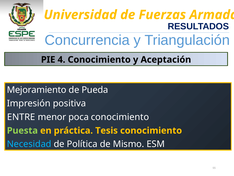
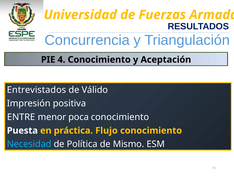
Mejoramiento: Mejoramiento -> Entrevistados (37, 90)
Pueda: Pueda -> Válido (95, 90)
Puesta colour: light green -> white (22, 130)
Tesis: Tesis -> Flujo (106, 130)
